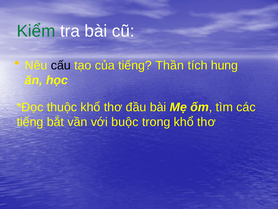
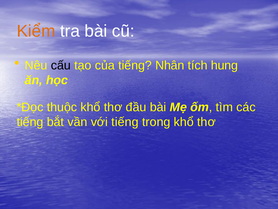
Kiểm colour: green -> orange (36, 31)
Thần: Thần -> Nhân (170, 65)
với buộc: buộc -> tiếng (125, 122)
